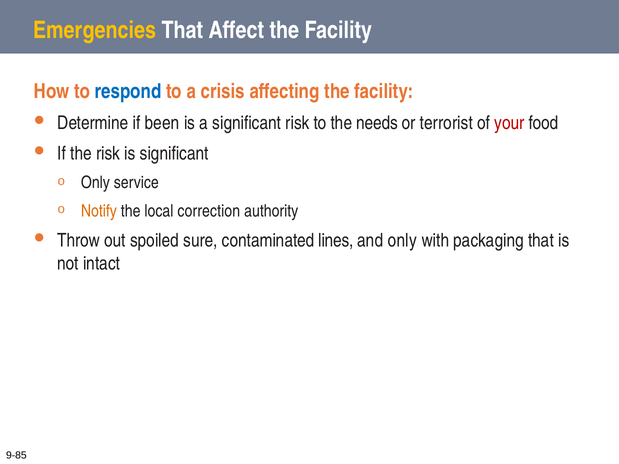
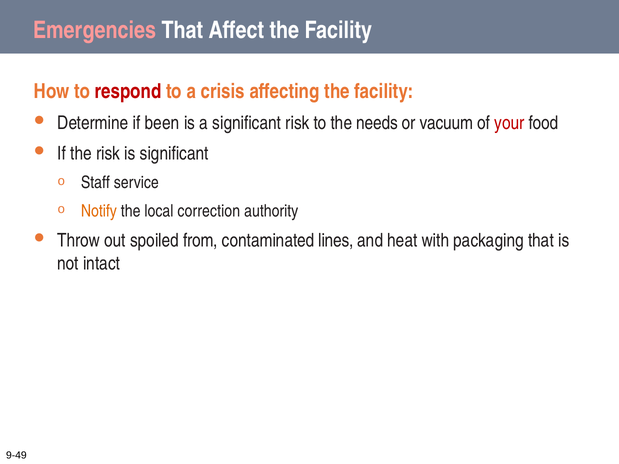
Emergencies colour: yellow -> pink (95, 30)
respond colour: blue -> red (128, 91)
terrorist: terrorist -> vacuum (446, 123)
Only: Only -> Staff (95, 183)
sure: sure -> from (201, 241)
and only: only -> heat (402, 241)
9-85: 9-85 -> 9-49 (16, 456)
